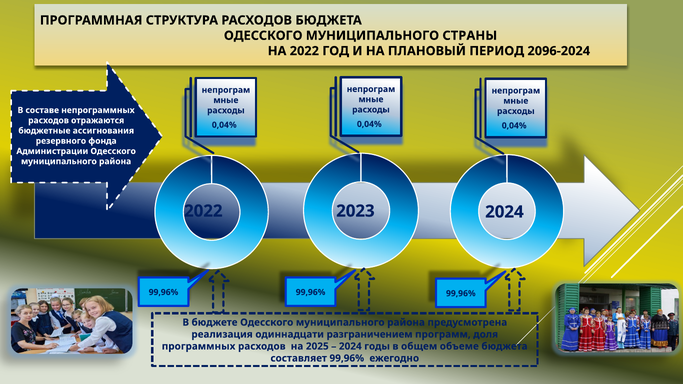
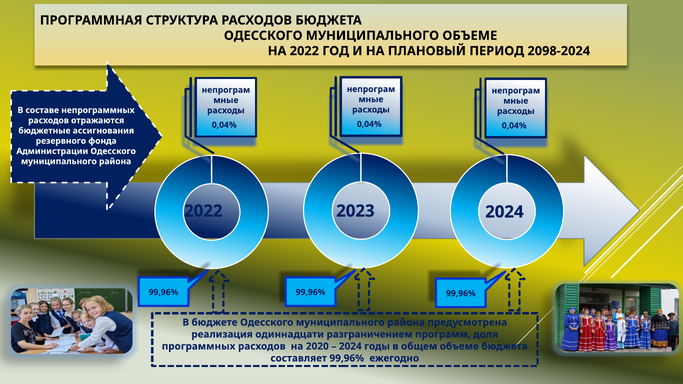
МУНИЦИПАЛЬНОГО СТРАНЫ: СТРАНЫ -> ОБЪЕМЕ (470, 36)
2096-2024: 2096-2024 -> 2098-2024 (559, 51)
2025: 2025 -> 2020 (317, 346)
